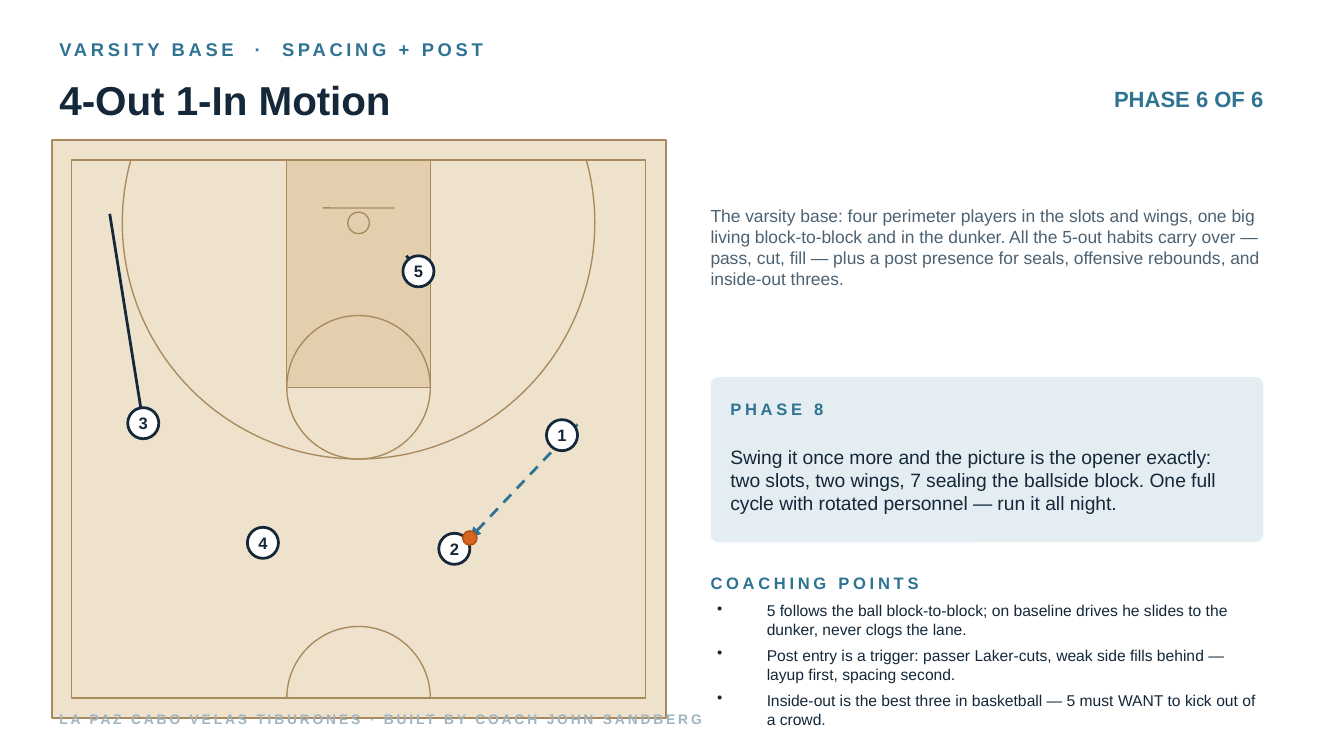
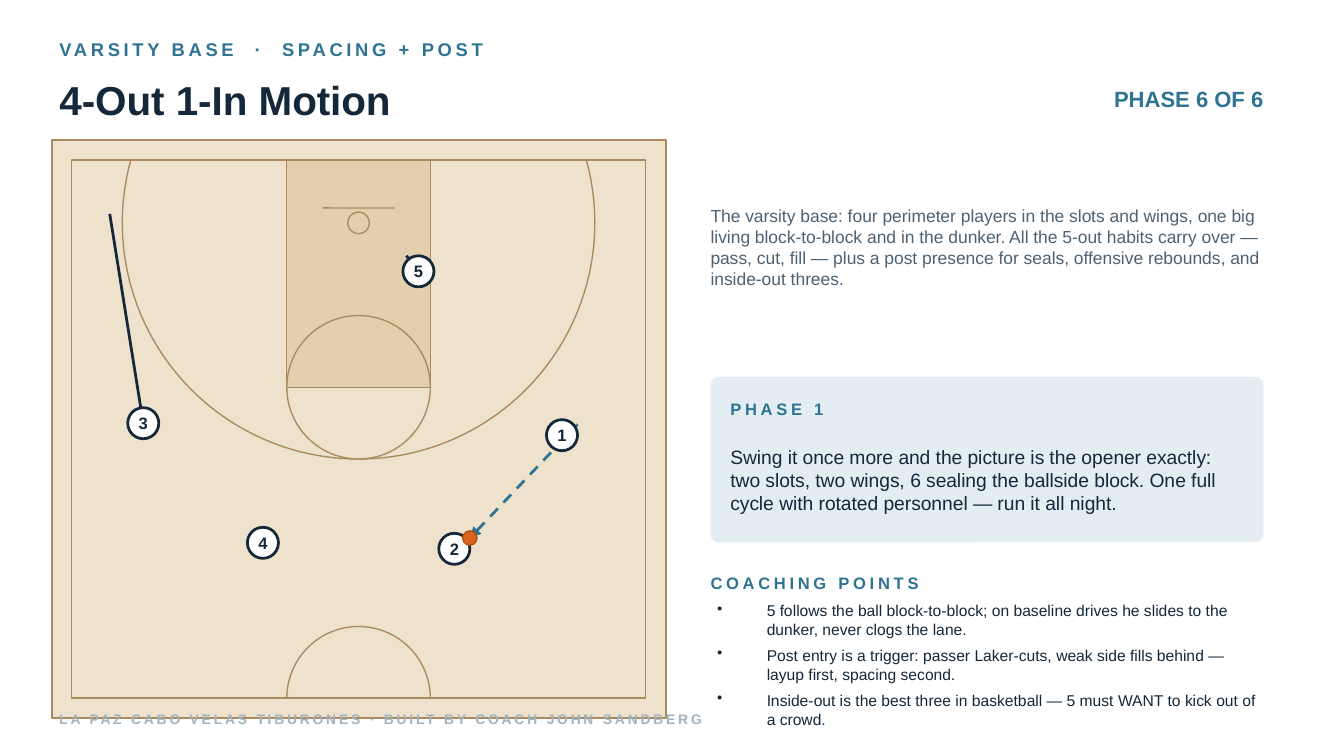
PHASE 8: 8 -> 1 (819, 410)
wings 7: 7 -> 6 (916, 481)
